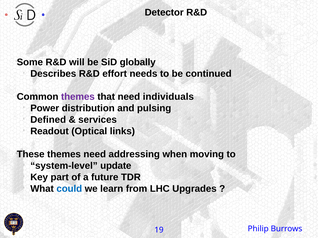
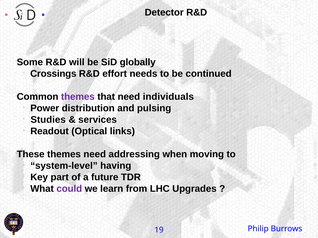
Describes: Describes -> Crossings (53, 74)
Defined: Defined -> Studies (48, 120)
update: update -> having (116, 166)
could colour: blue -> purple (69, 189)
